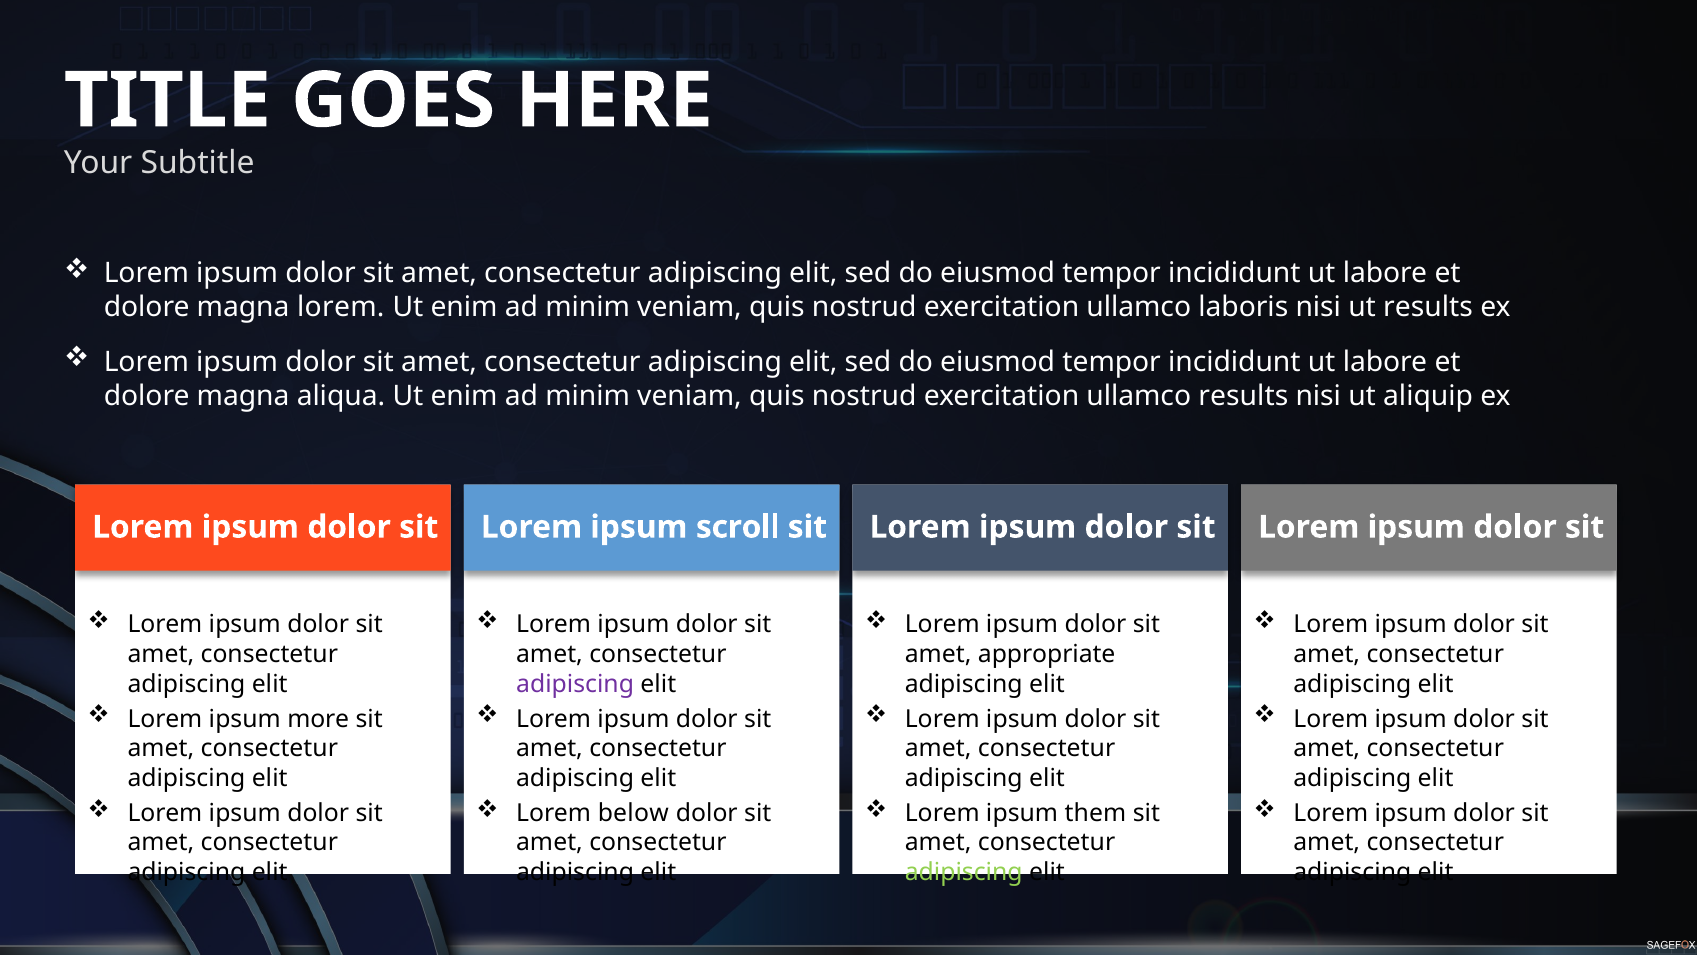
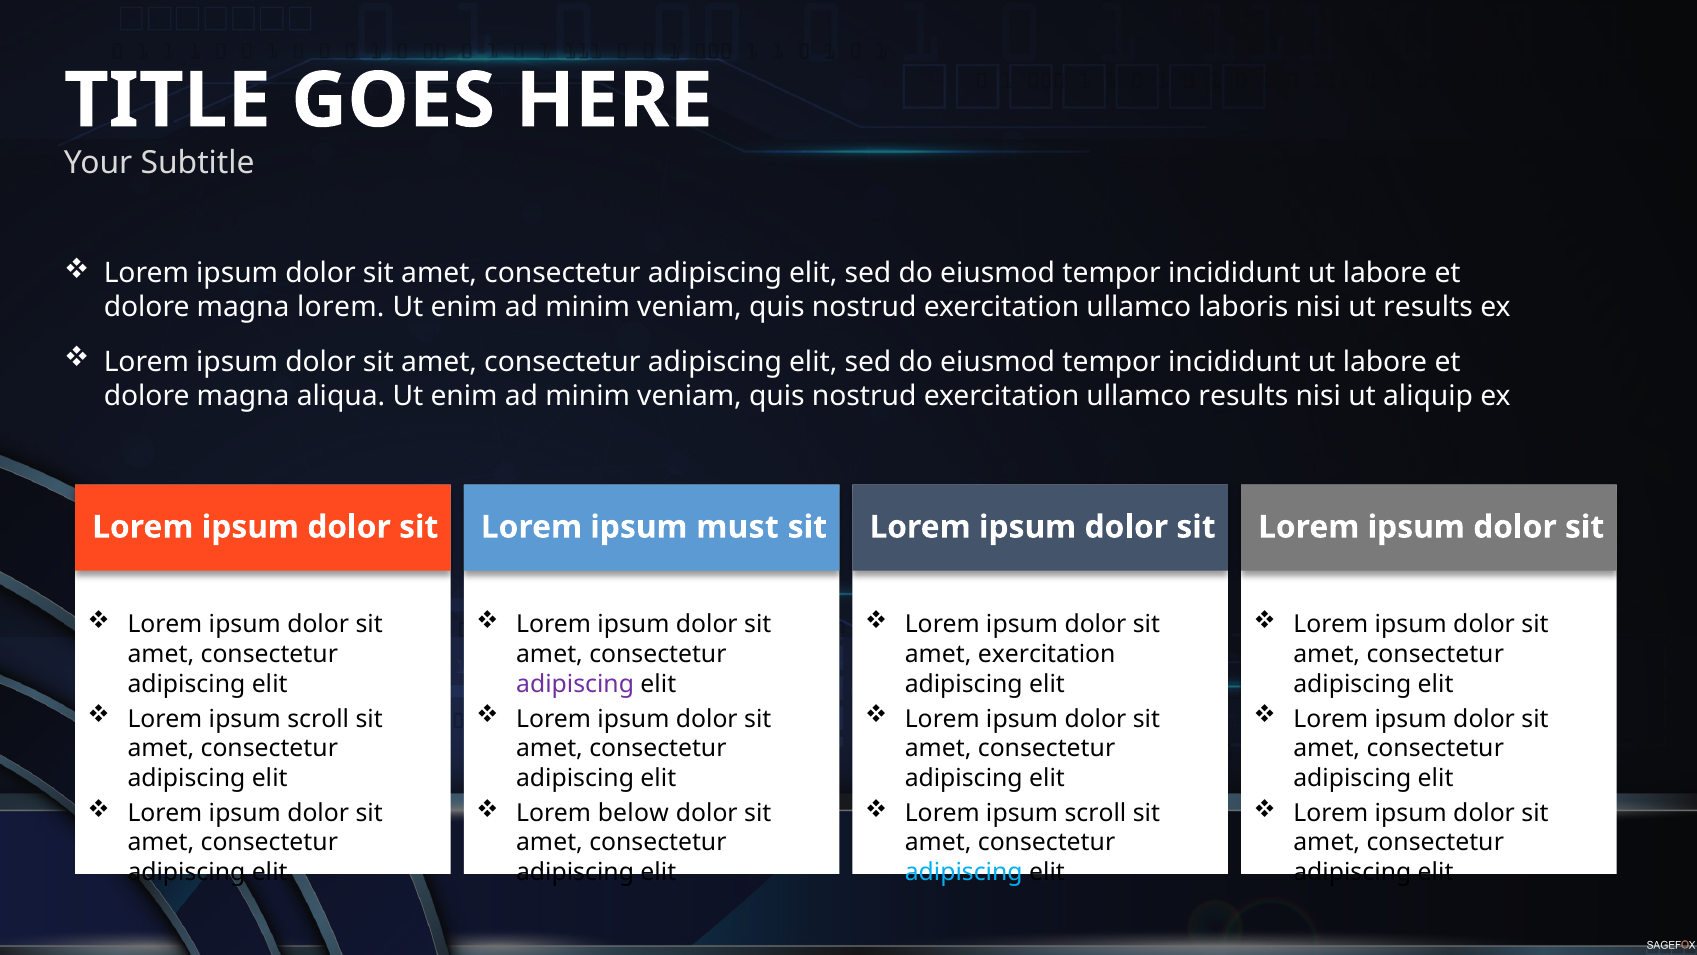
scroll: scroll -> must (738, 527)
amet appropriate: appropriate -> exercitation (1047, 654)
more: more -> scroll (318, 718)
them: them -> scroll (1095, 813)
adipiscing colour: light green -> light blue (964, 872)
